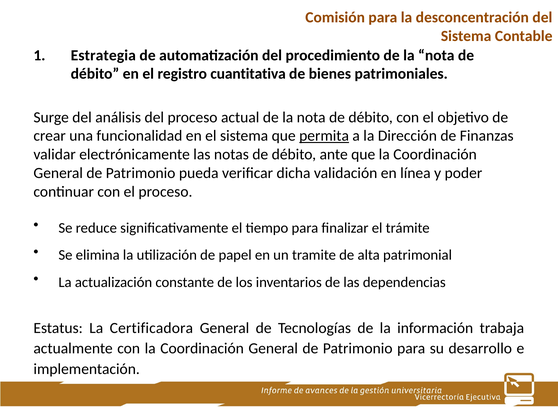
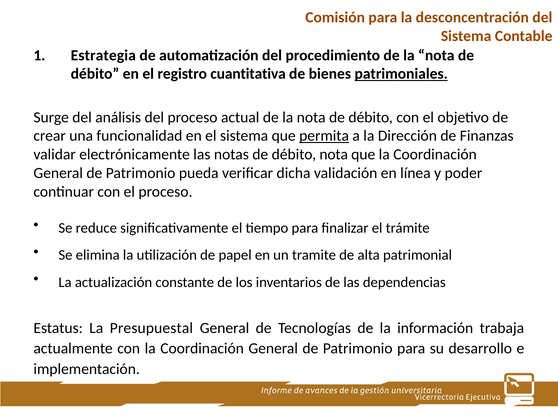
patrimoniales underline: none -> present (401, 74)
débito ante: ante -> nota (334, 155)
Certificadora: Certificadora -> Presupuestal (151, 328)
